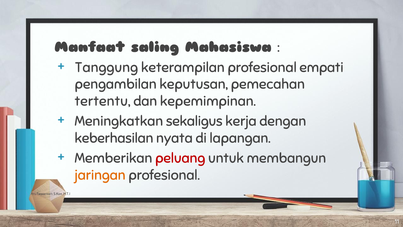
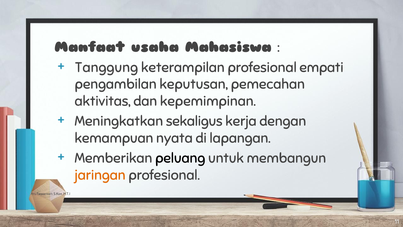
saling: saling -> usaha (155, 47)
tertentu: tertentu -> aktivitas (103, 101)
keberhasilan: keberhasilan -> kemampuan (114, 138)
peluang colour: red -> black (180, 158)
